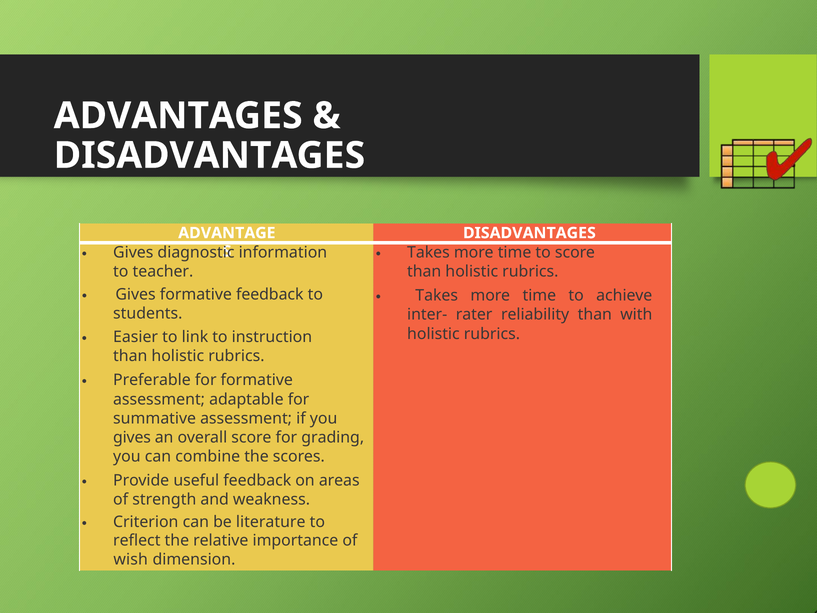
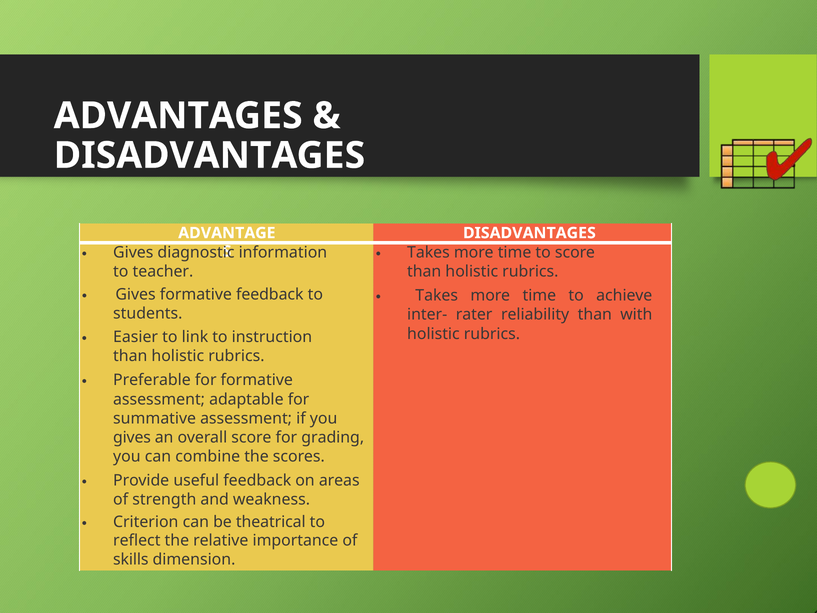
literature: literature -> theatrical (271, 522)
wish: wish -> skills (131, 559)
